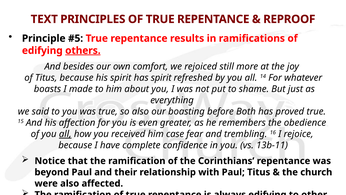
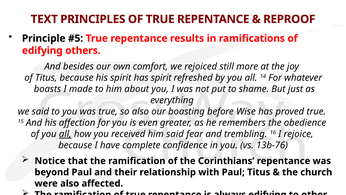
others underline: present -> none (83, 50)
Both: Both -> Wise (246, 111)
him case: case -> said (175, 134)
13b-11: 13b-11 -> 13b-76 (272, 145)
